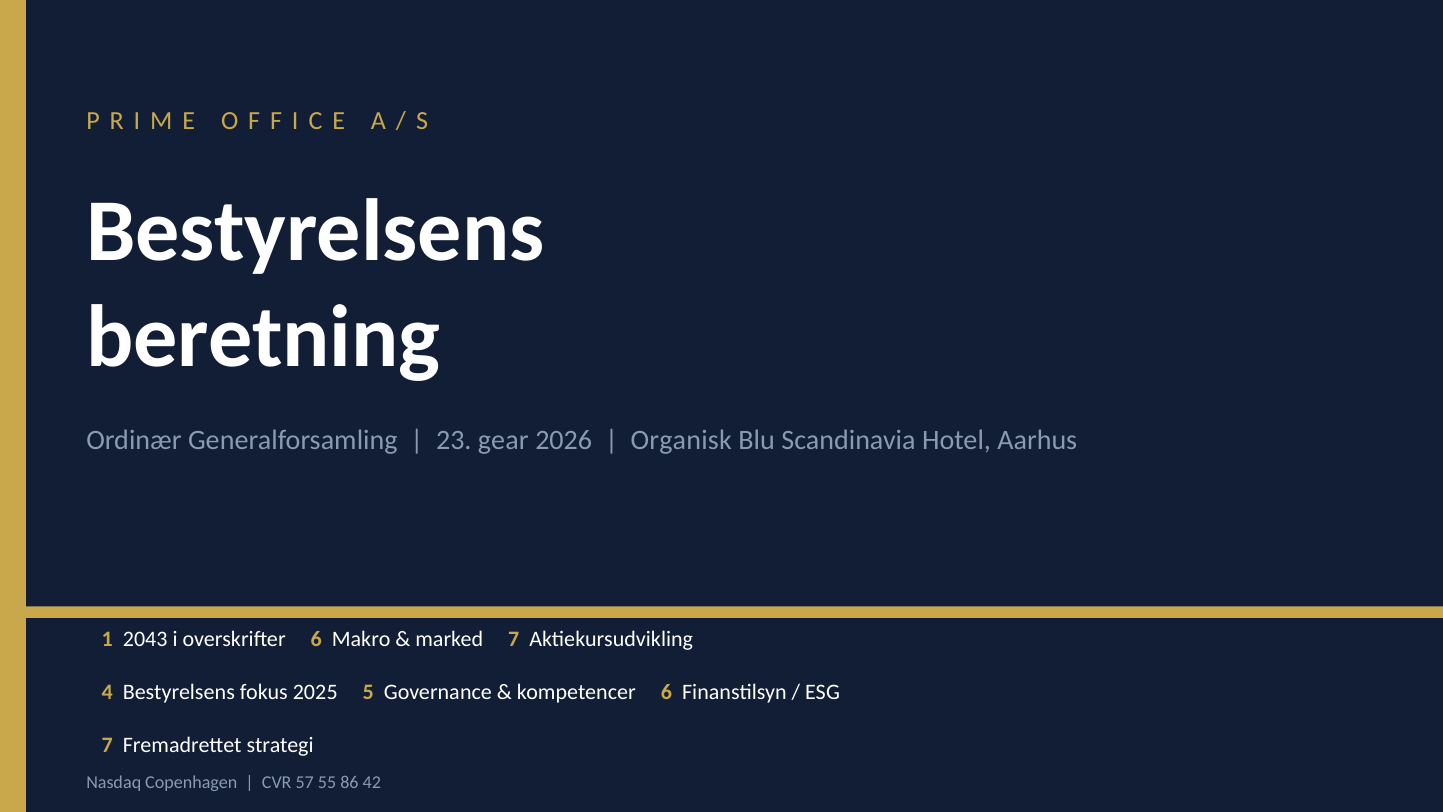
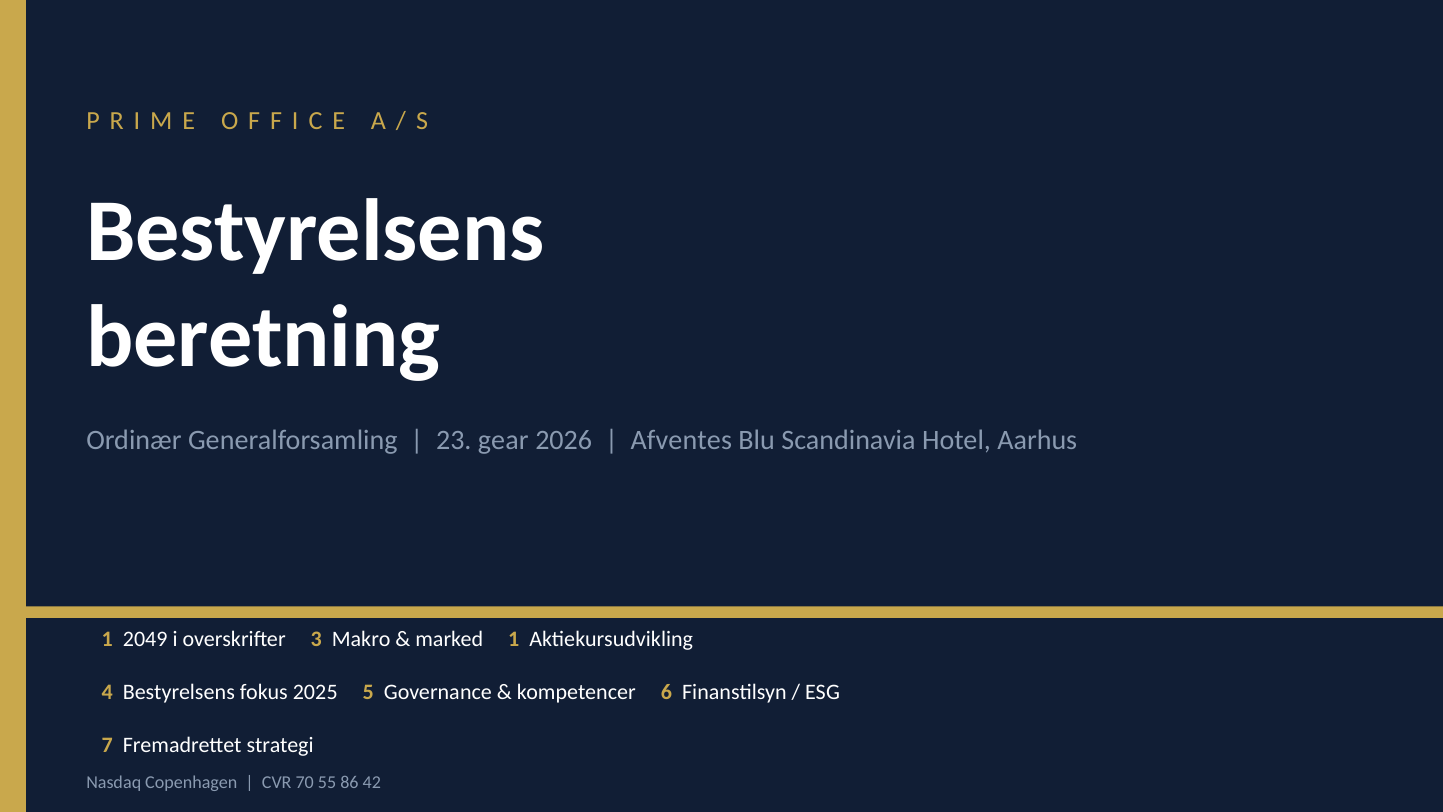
Organisk: Organisk -> Afventes (681, 441)
2043: 2043 -> 2049 (145, 639)
overskrifter 6: 6 -> 3 (316, 639)
marked 7: 7 -> 1 (514, 639)
57: 57 -> 70 (305, 782)
